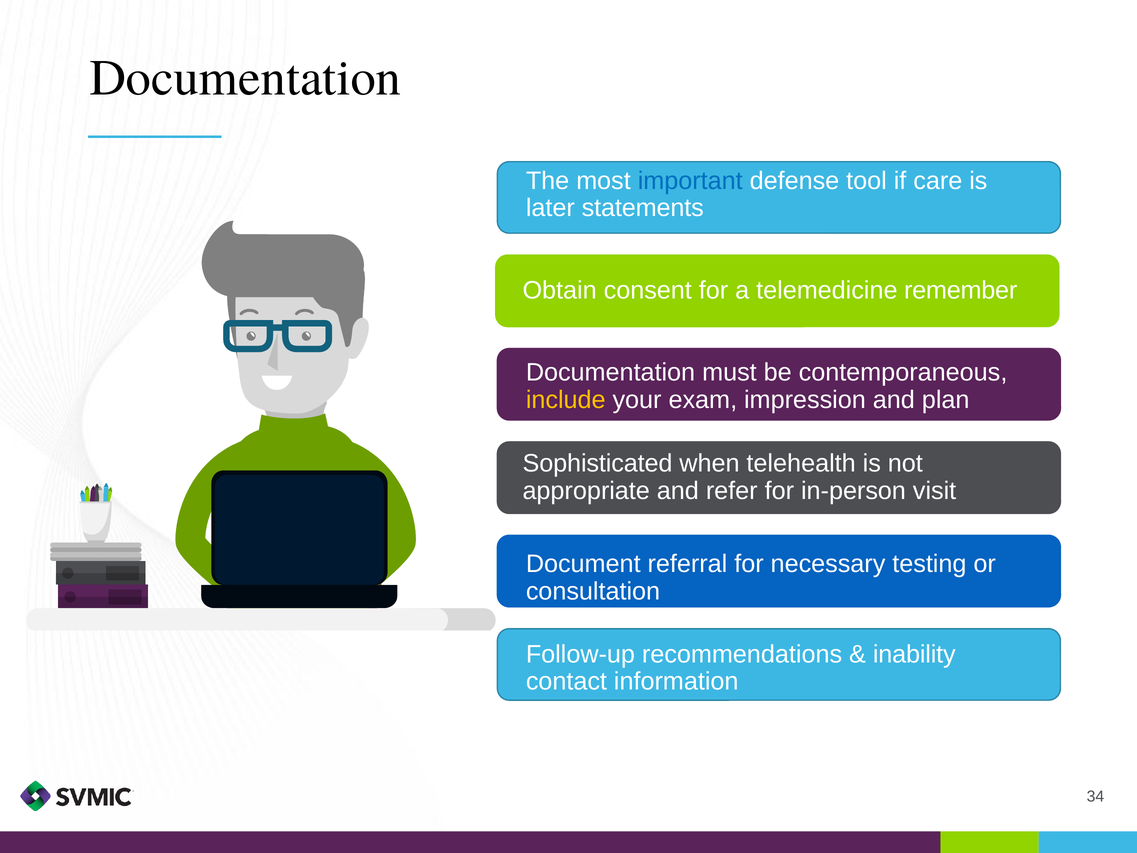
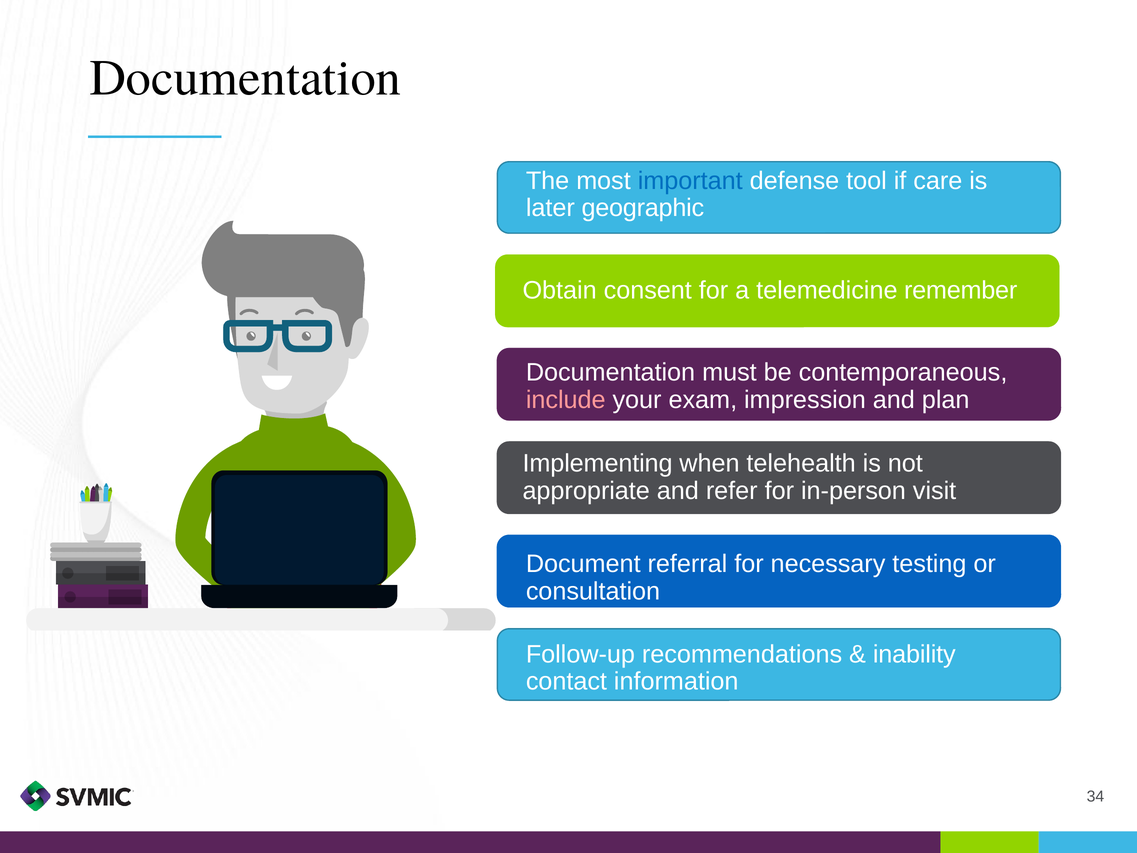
statements: statements -> geographic (643, 208)
include colour: yellow -> pink (566, 400)
Sophisticated: Sophisticated -> Implementing (598, 463)
